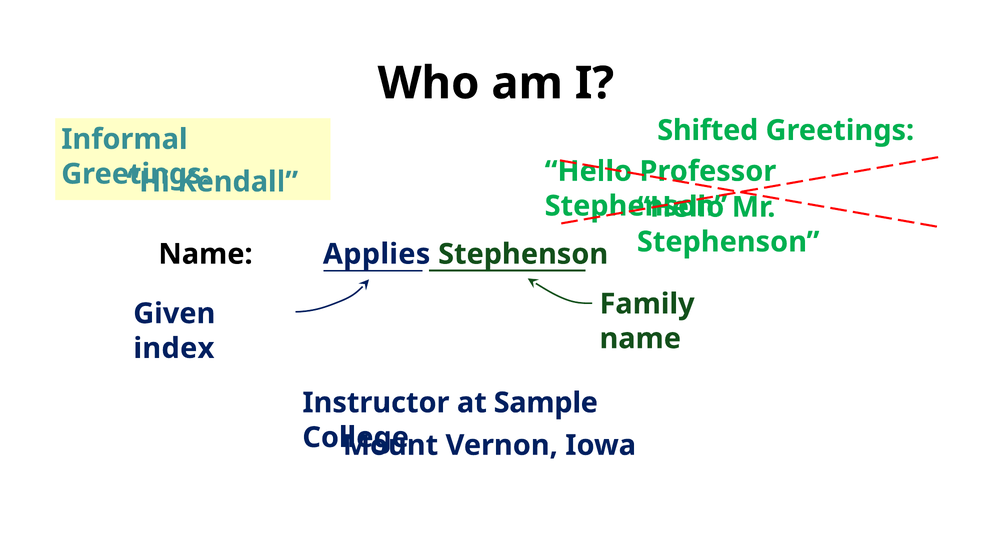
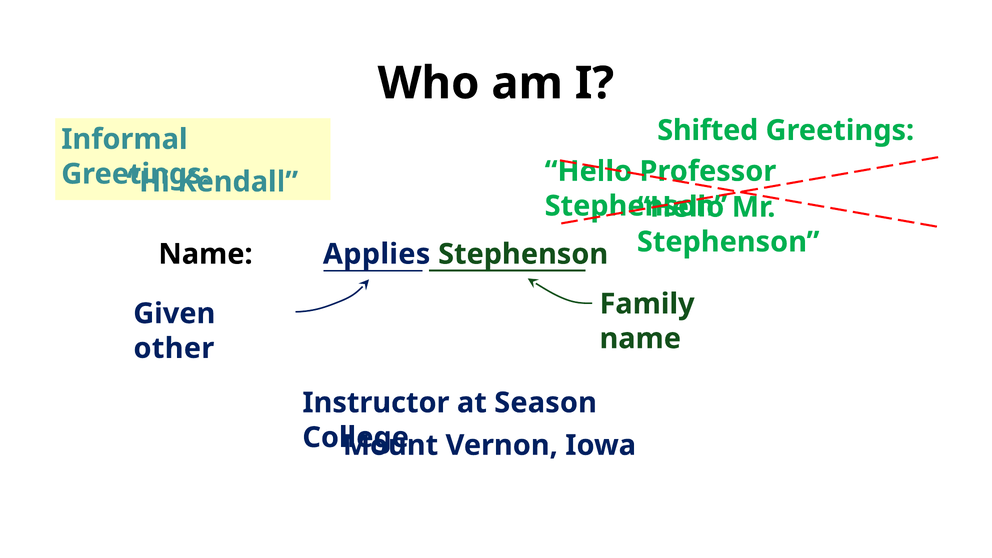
index: index -> other (174, 348)
Sample: Sample -> Season (546, 403)
